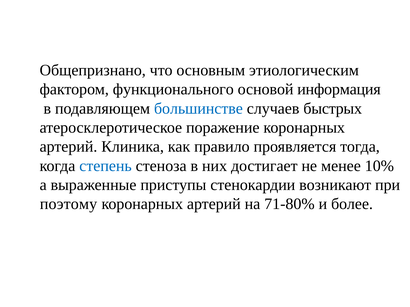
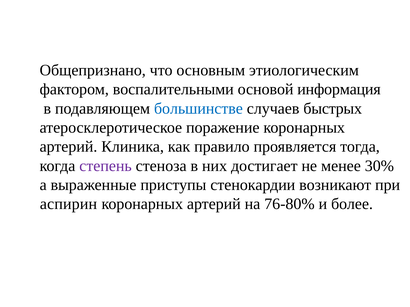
функционального: функционального -> воспалительными (173, 89)
степень colour: blue -> purple (106, 166)
10%: 10% -> 30% (379, 166)
поэтому: поэтому -> аспирин (69, 204)
71-80%: 71-80% -> 76-80% (289, 204)
